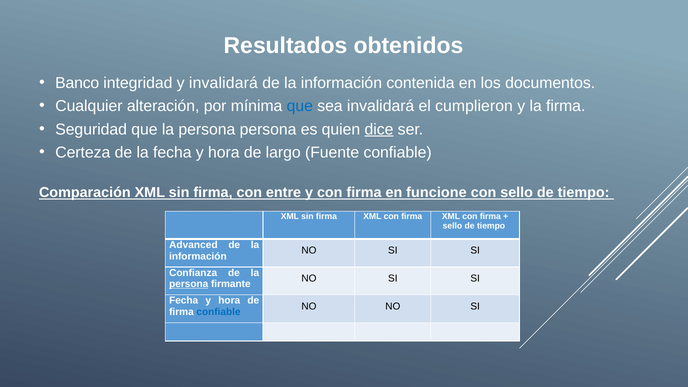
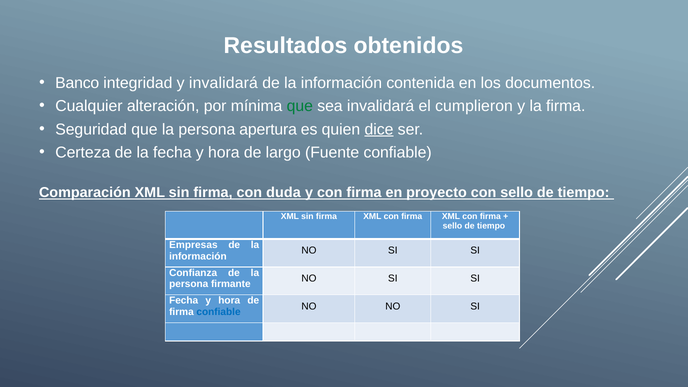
que colour: blue -> green (300, 106)
persona persona: persona -> apertura (268, 129)
entre: entre -> duda (283, 193)
funcione: funcione -> proyecto (437, 193)
Advanced: Advanced -> Empresas (193, 245)
persona underline: present -> none (189, 284)
